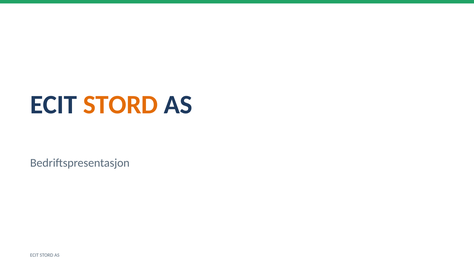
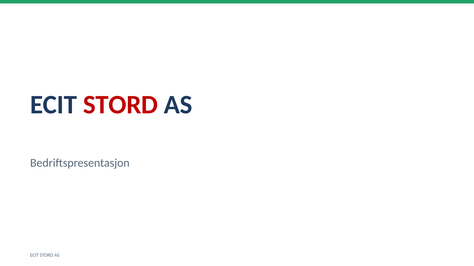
STORD colour: orange -> red (121, 105)
